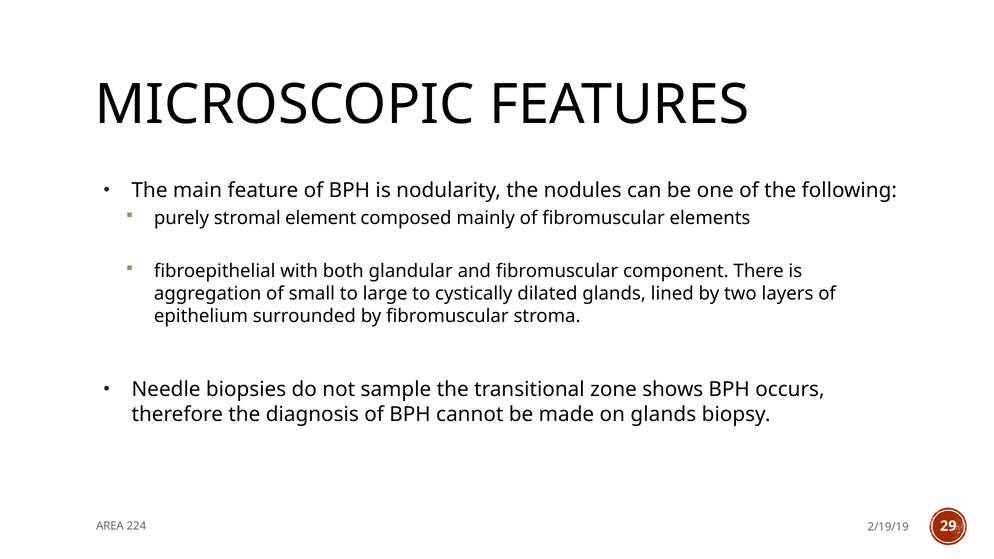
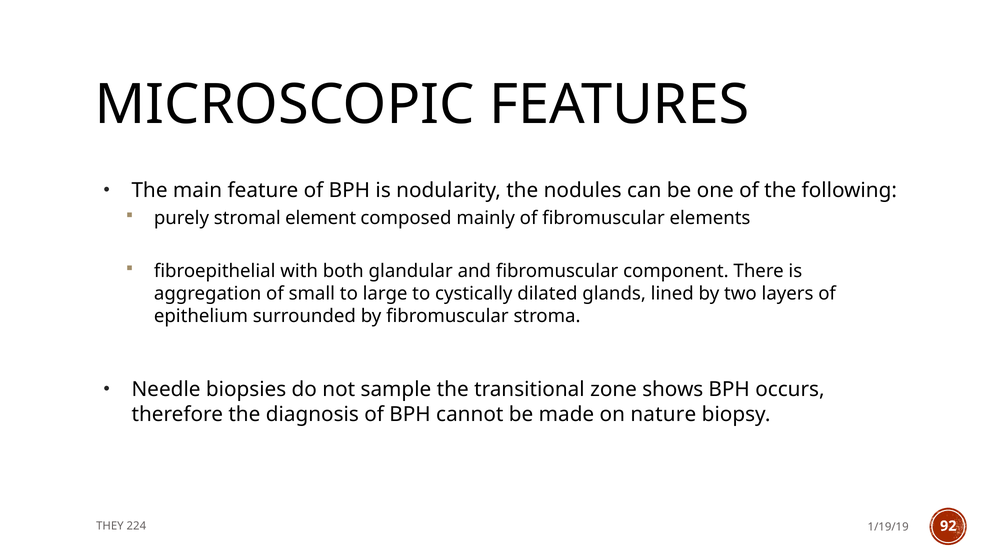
on glands: glands -> nature (663, 414)
AREA: AREA -> THEY (110, 526)
29: 29 -> 92 (948, 526)
2/19/19: 2/19/19 -> 1/19/19 (888, 527)
